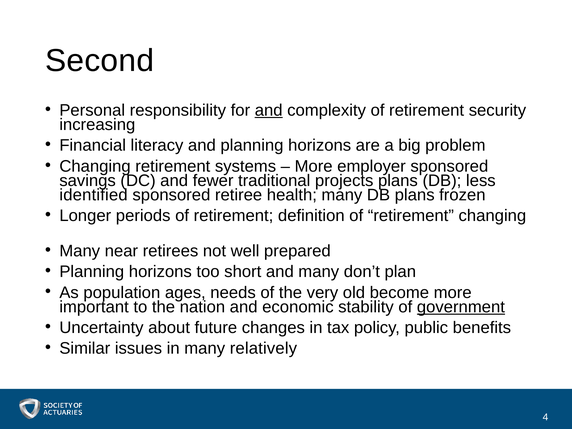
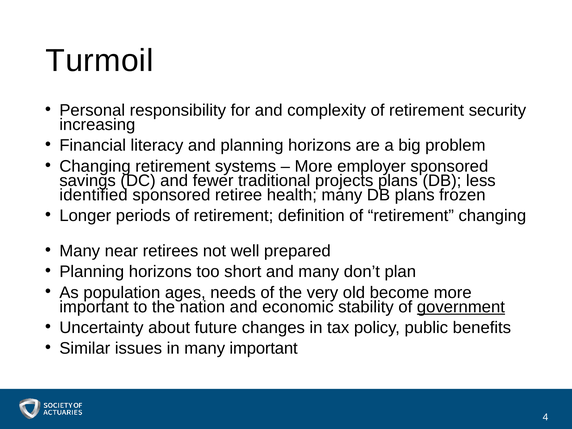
Second: Second -> Turmoil (100, 61)
and underline: present -> none (269, 110)
many relatively: relatively -> important (264, 348)
